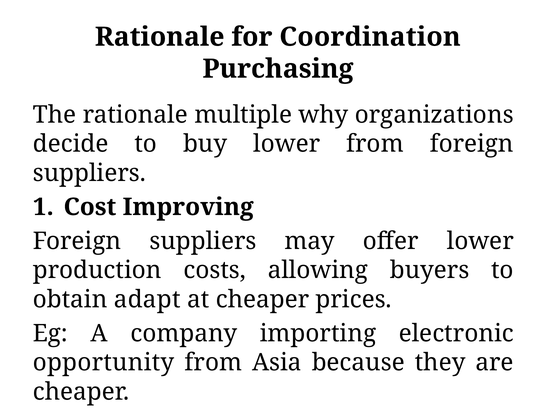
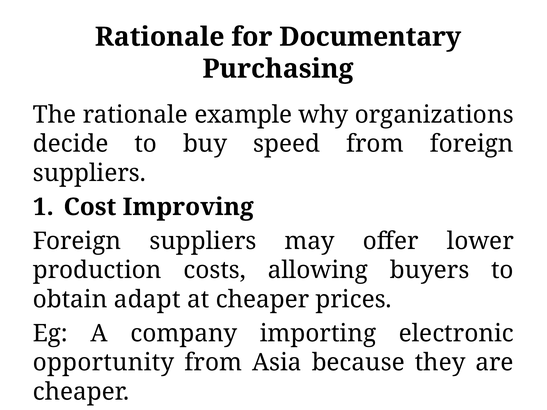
Coordination: Coordination -> Documentary (370, 37)
multiple: multiple -> example (243, 115)
buy lower: lower -> speed (287, 144)
